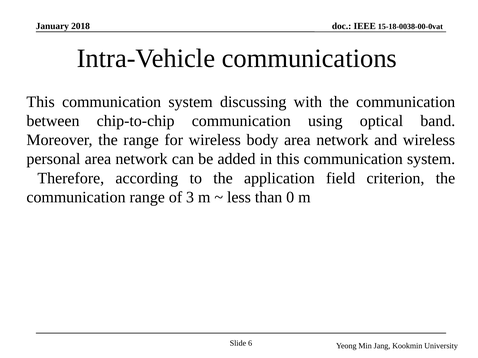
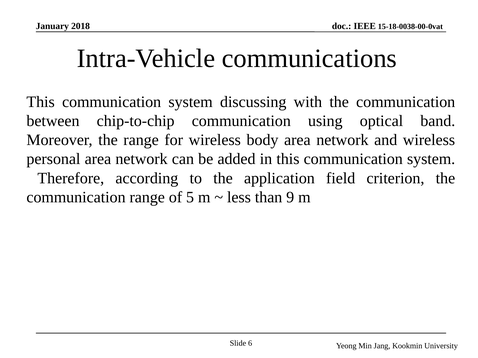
3: 3 -> 5 (190, 198)
0: 0 -> 9 (290, 198)
